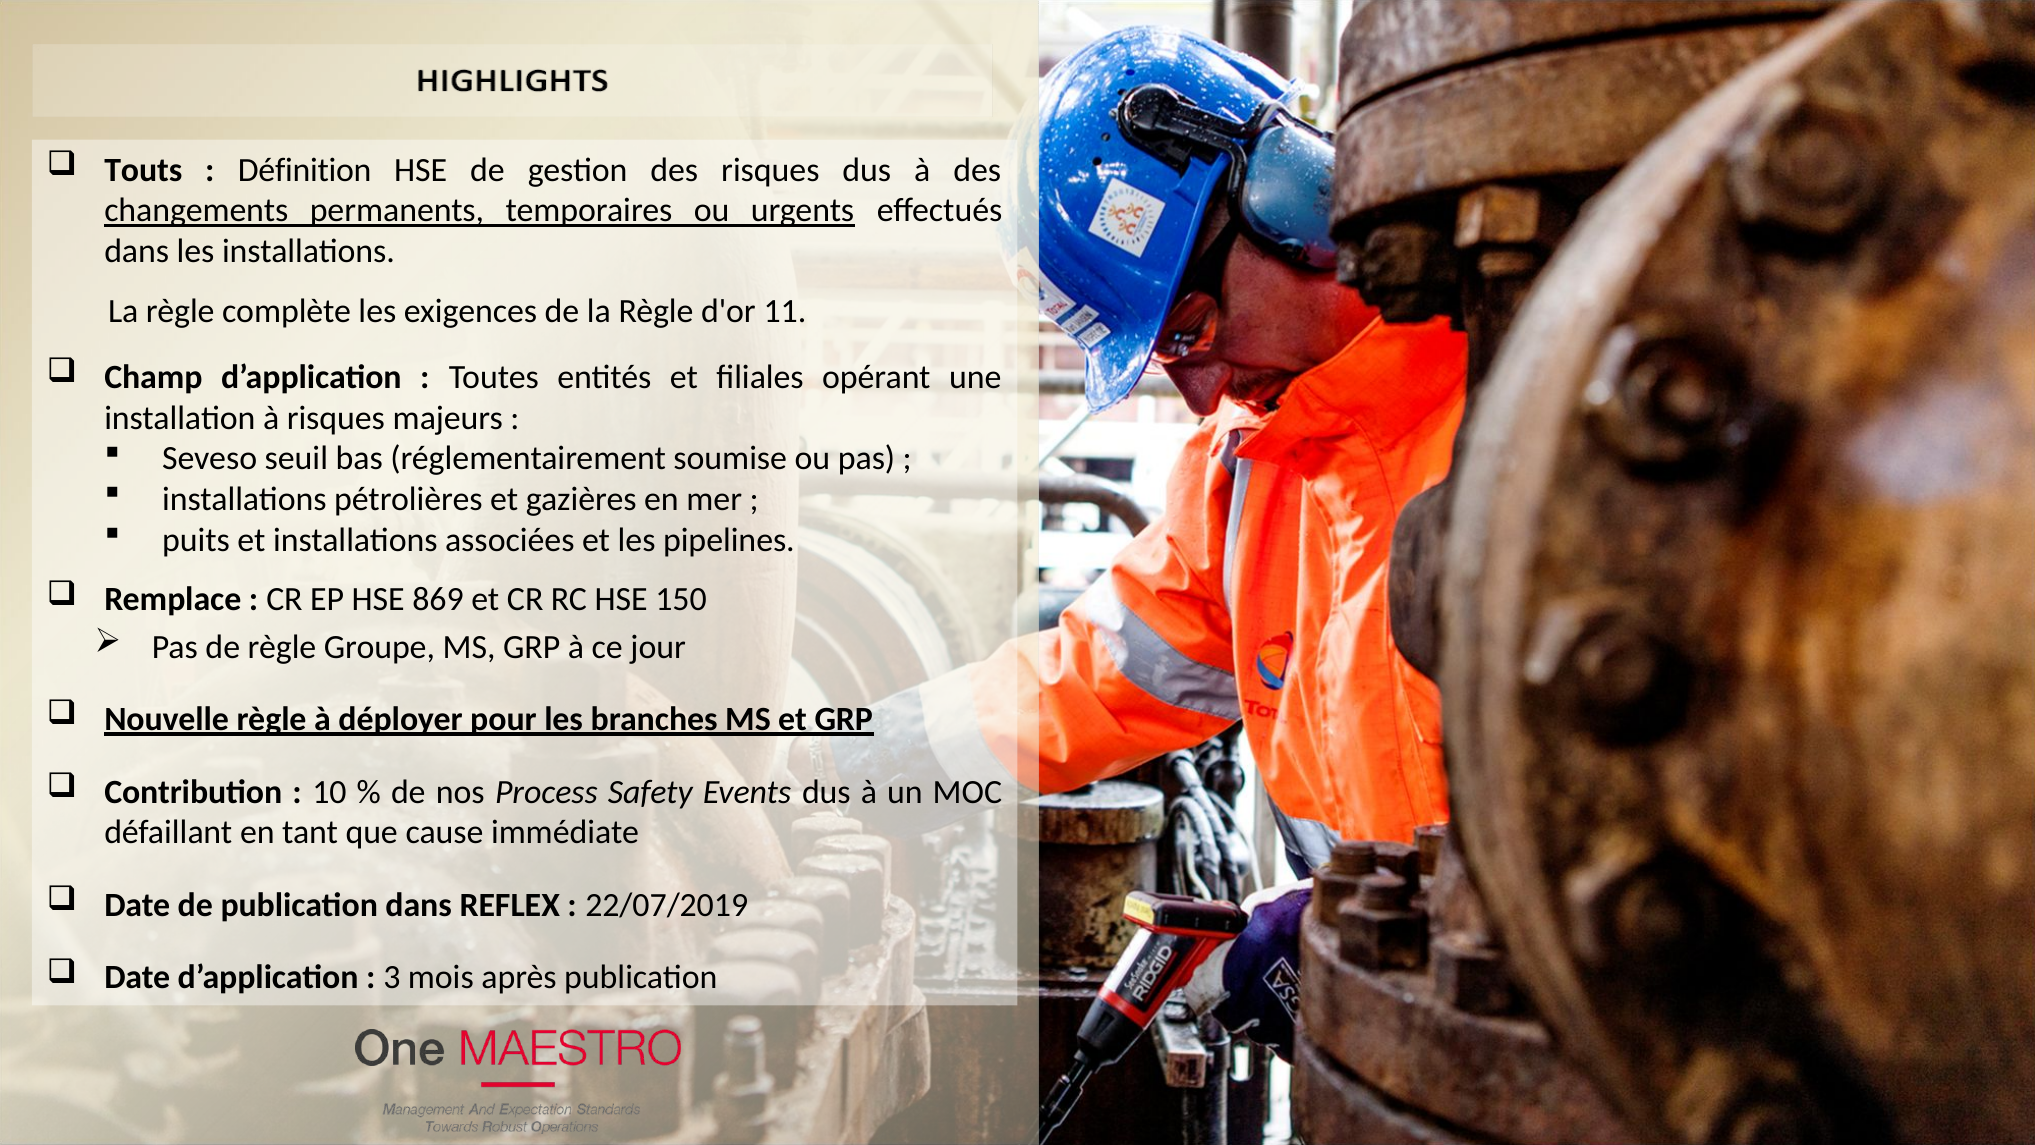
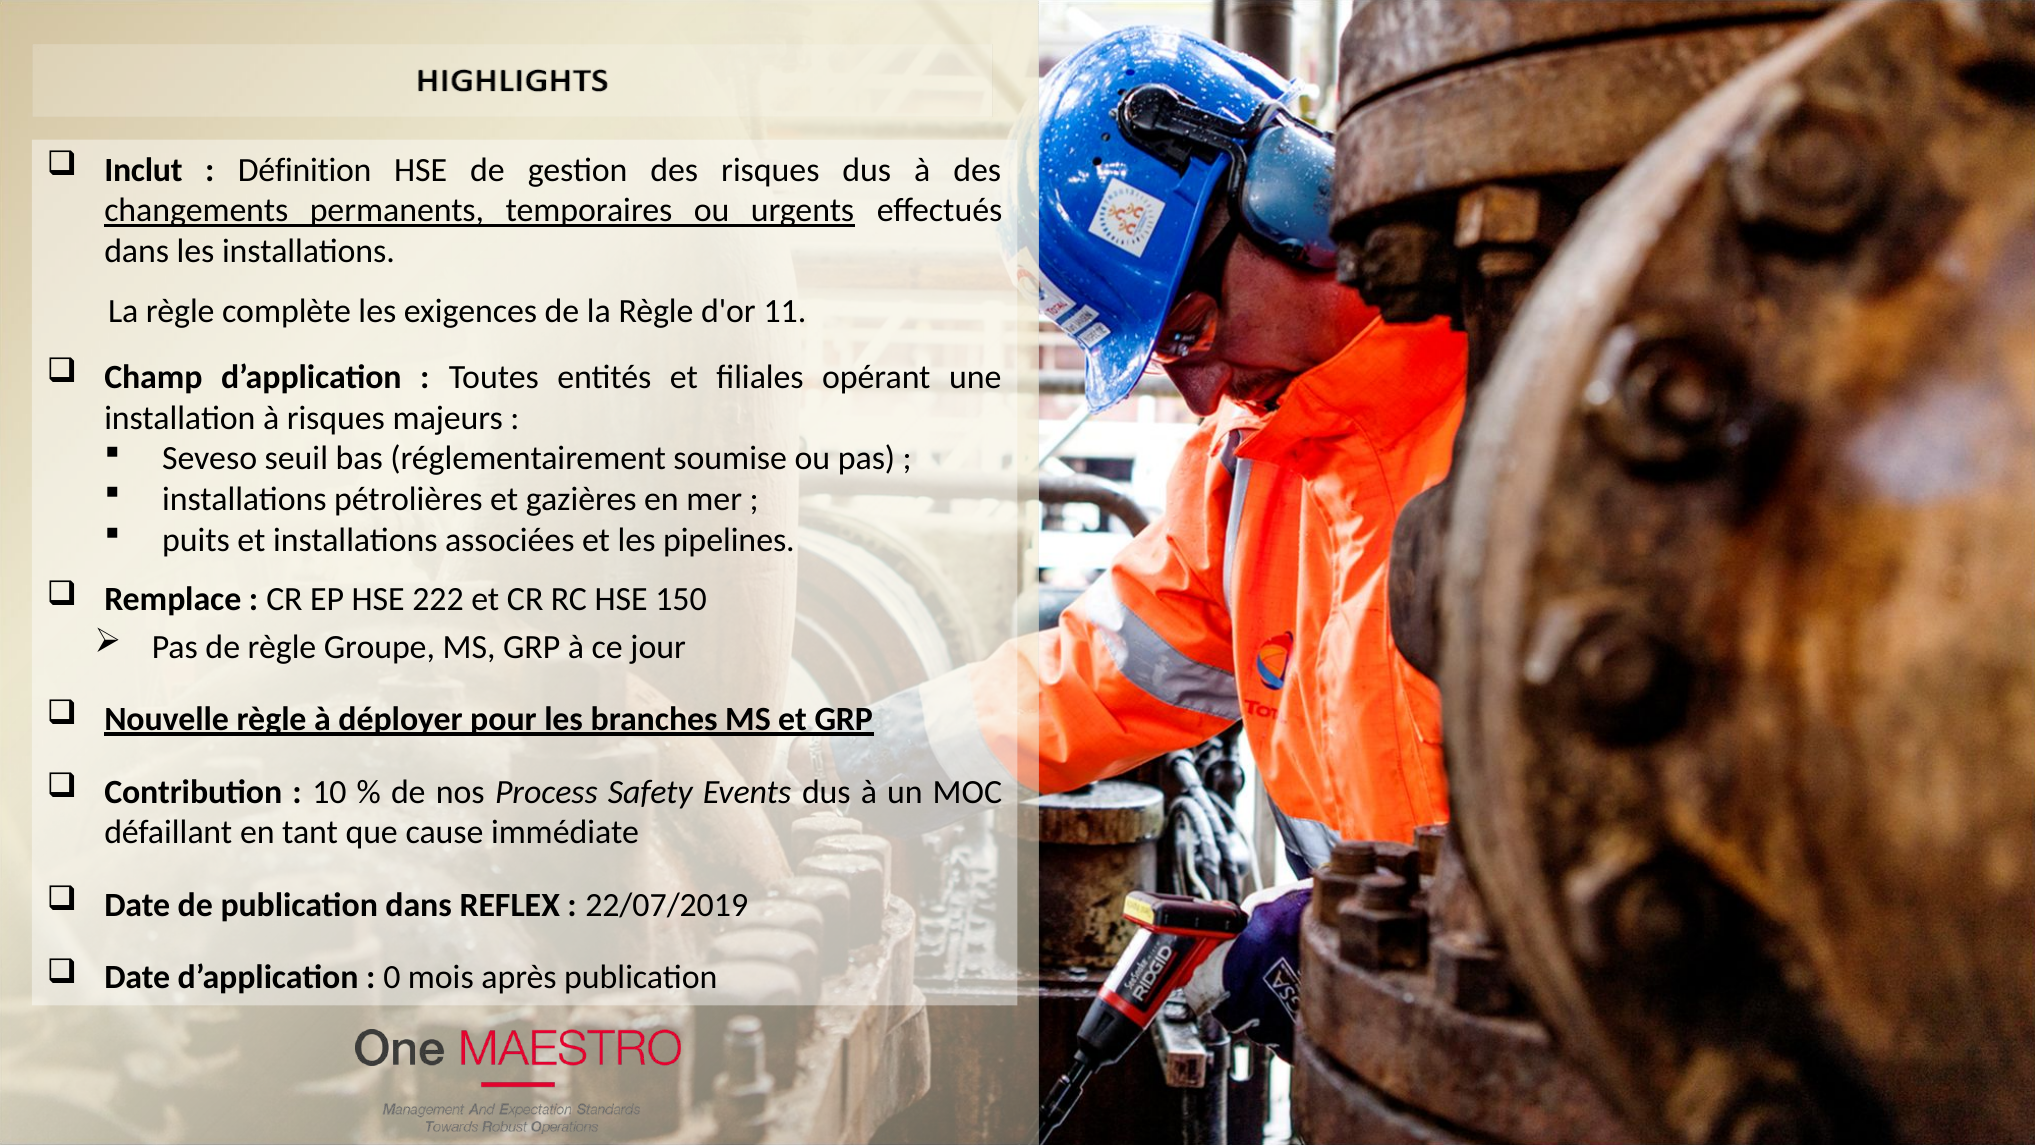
Touts: Touts -> Inclut (143, 170)
869: 869 -> 222 (438, 600)
3: 3 -> 0 (392, 977)
